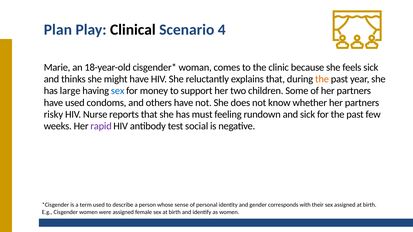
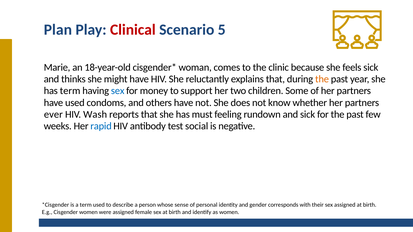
Clinical colour: black -> red (133, 30)
4: 4 -> 5 (222, 30)
has large: large -> term (70, 91)
risky: risky -> ever (53, 115)
Nurse: Nurse -> Wash (95, 115)
rapid colour: purple -> blue (101, 126)
